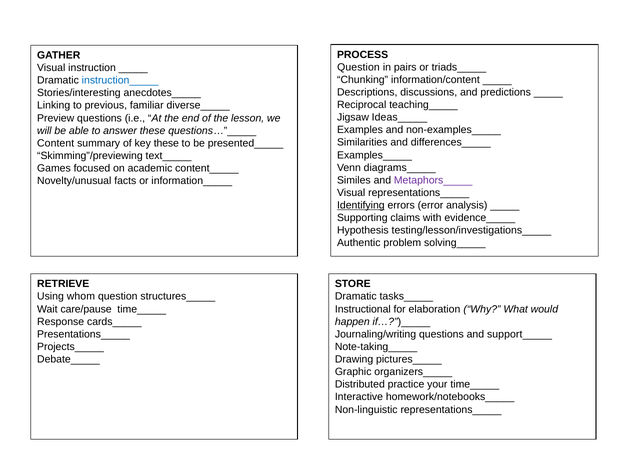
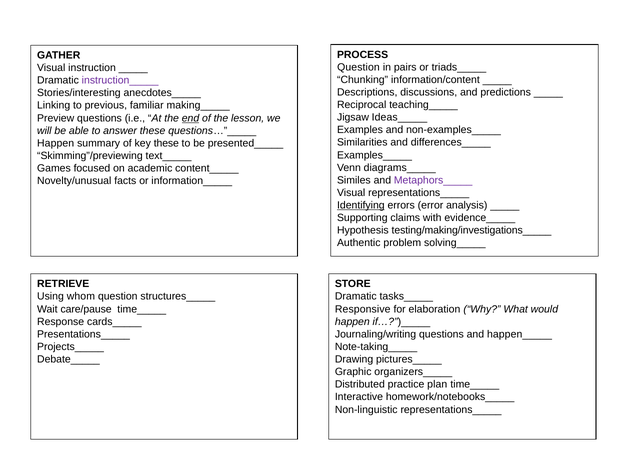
instruction_____ colour: blue -> purple (120, 80)
diverse_____: diverse_____ -> making_____ (198, 106)
end underline: none -> present (190, 118)
Content: Content -> Happen (56, 143)
testing/lesson/investigations_____: testing/lesson/investigations_____ -> testing/making/investigations_____ (471, 230)
Instructional: Instructional -> Responsive (363, 309)
support_____: support_____ -> happen_____ (519, 334)
your: your -> plan (437, 384)
